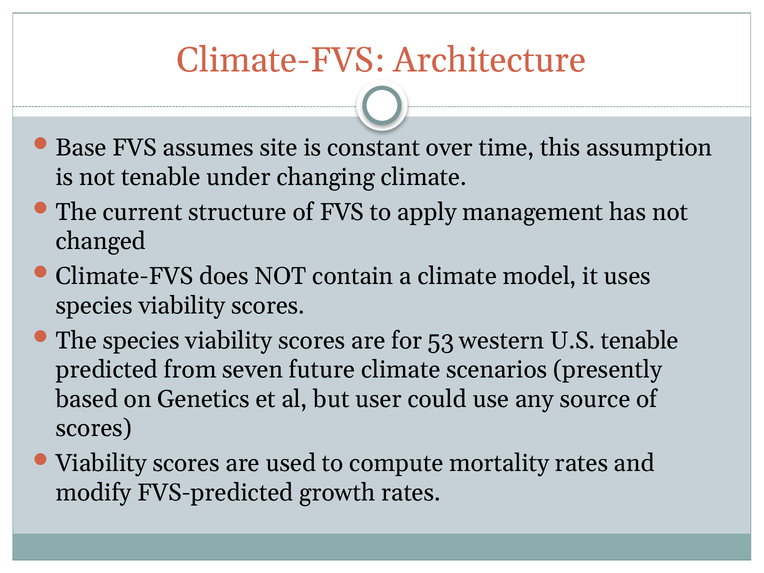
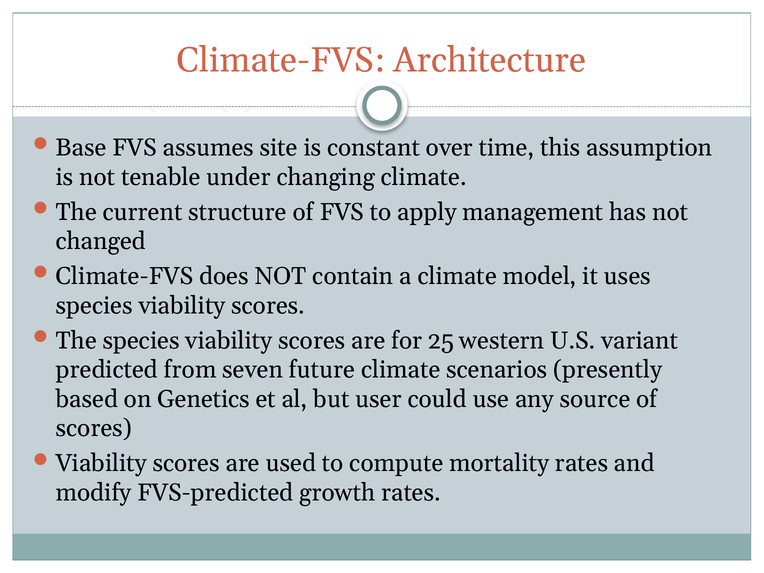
53: 53 -> 25 (441, 341)
U.S tenable: tenable -> variant (640, 341)
